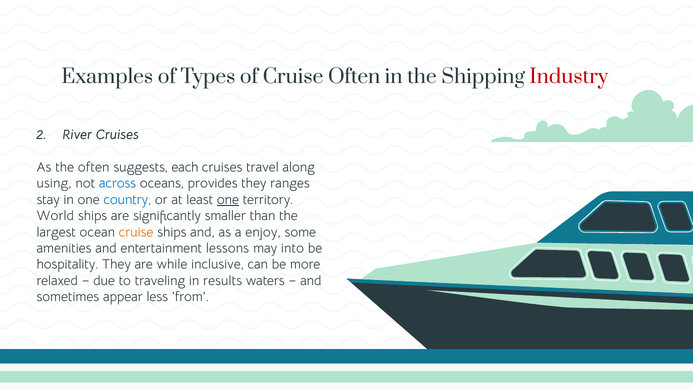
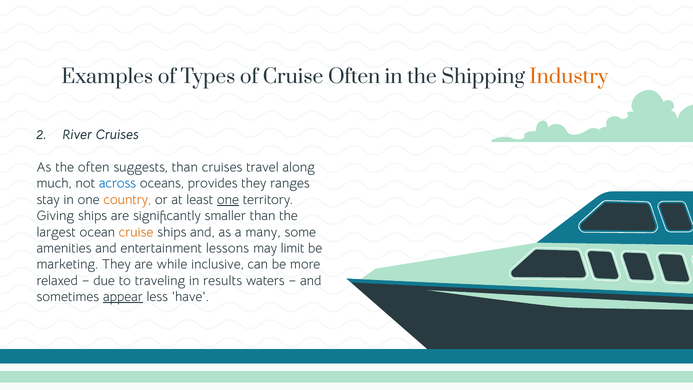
Industry colour: red -> orange (569, 77)
suggests each: each -> than (185, 167)
using: using -> much (54, 183)
country colour: blue -> orange (127, 200)
World: World -> Giving (55, 216)
enjoy: enjoy -> many (263, 232)
into: into -> limit (293, 248)
hospitality: hospitality -> marketing (68, 264)
appear underline: none -> present (123, 297)
from: from -> have (190, 297)
